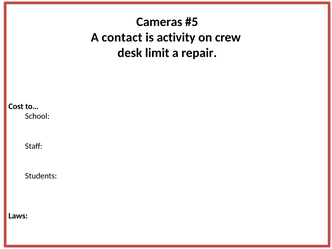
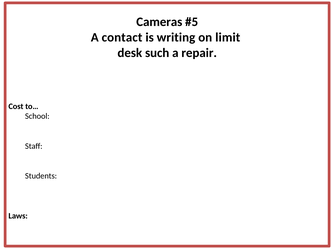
activity: activity -> writing (176, 37)
crew: crew -> limit (228, 37)
limit: limit -> such (157, 53)
